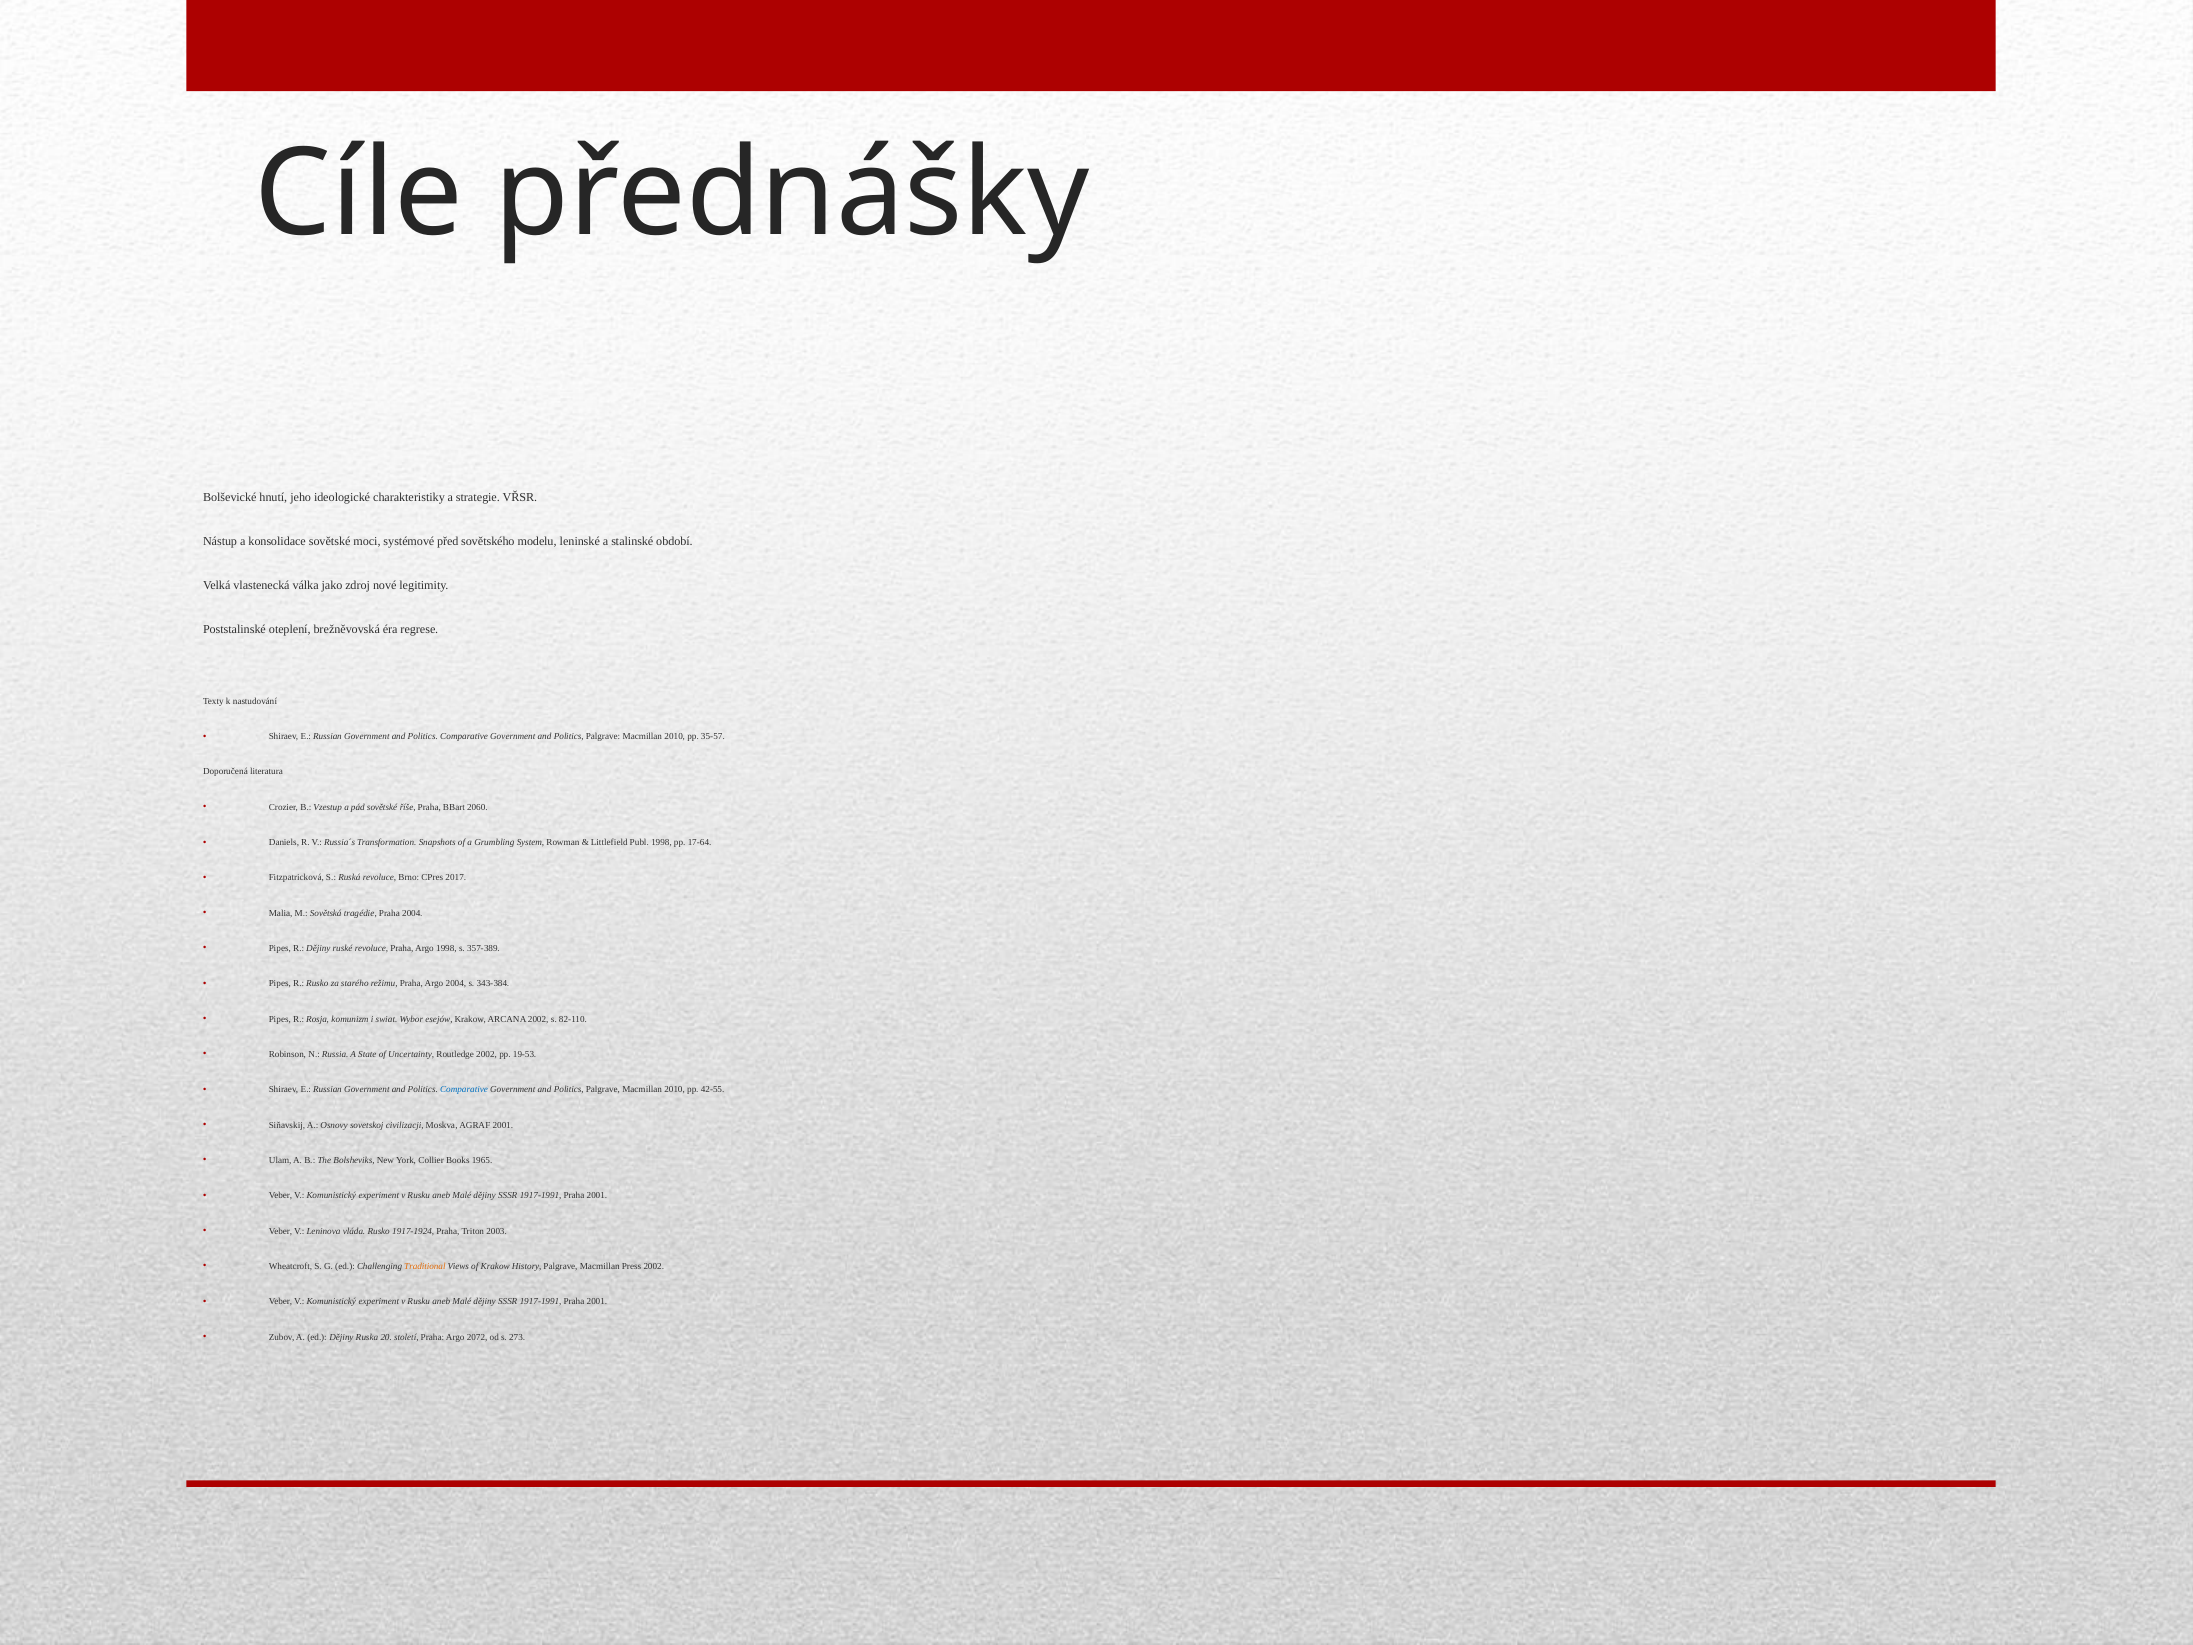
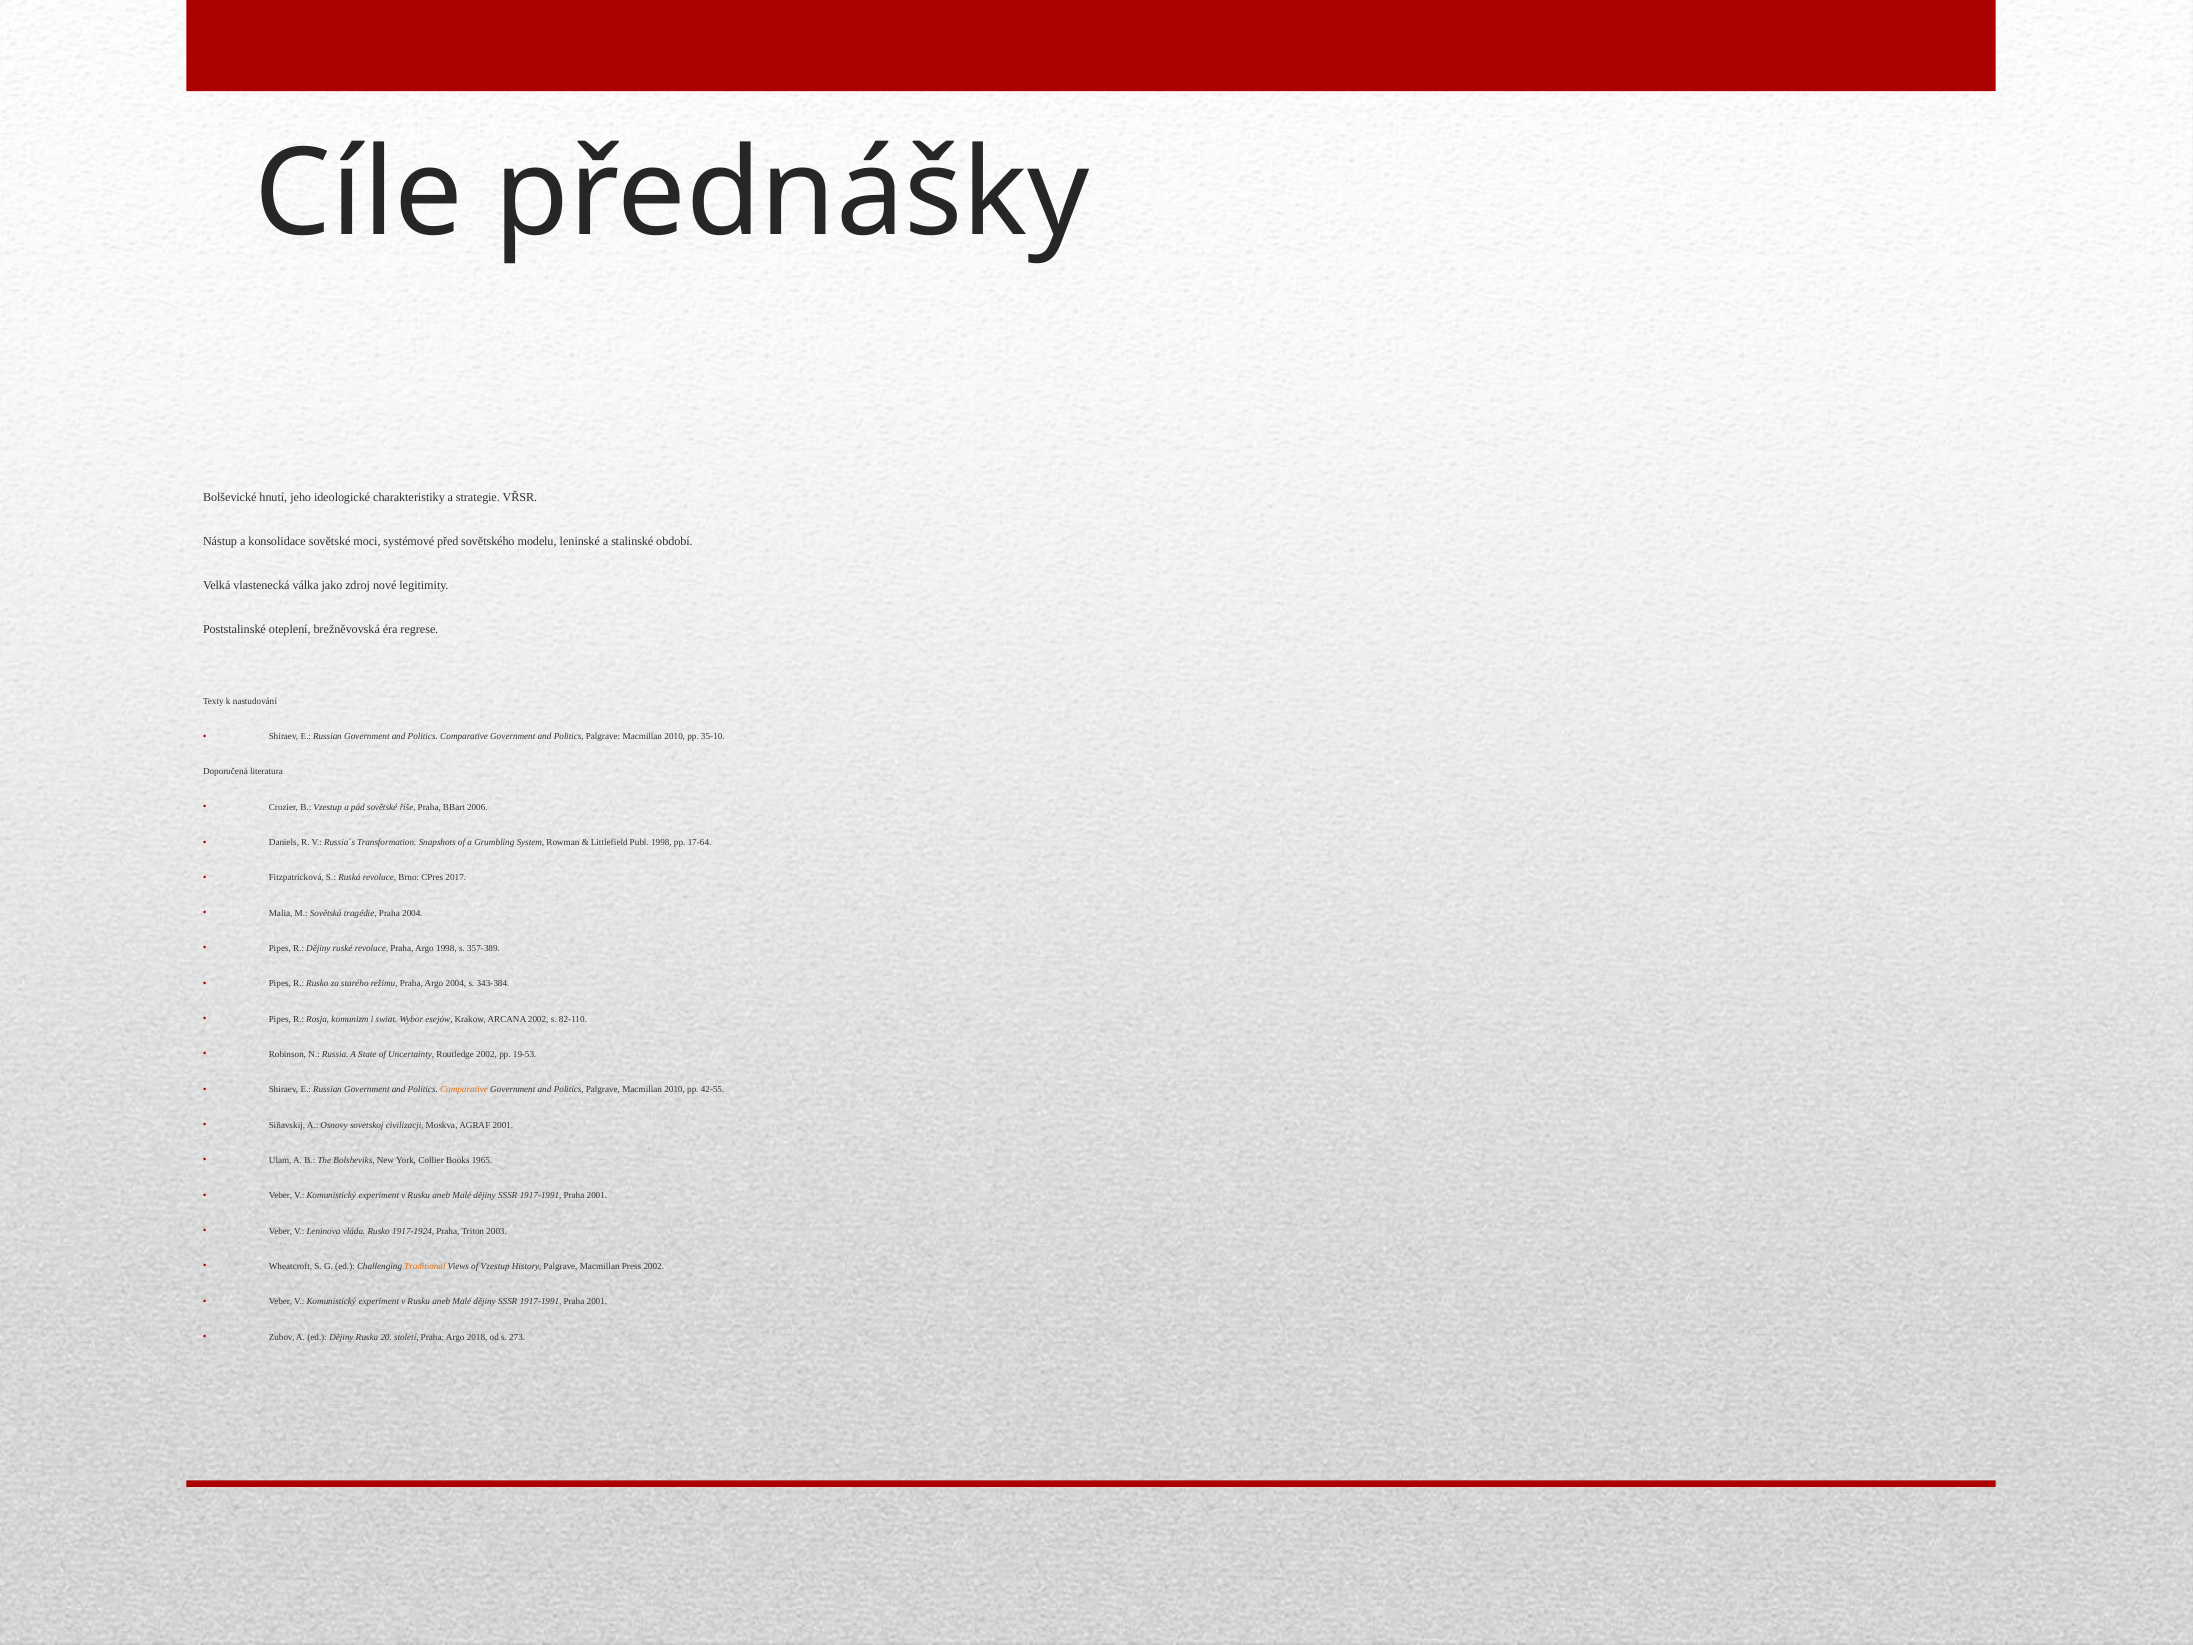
35-57: 35-57 -> 35-10 (713, 736)
2060: 2060 -> 2006 (477, 807)
Comparative colour: blue -> orange (464, 1090)
of Krakow: Krakow -> Vzestup (495, 1266)
2072: 2072 -> 2018 (477, 1337)
